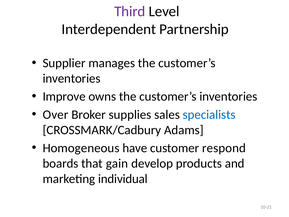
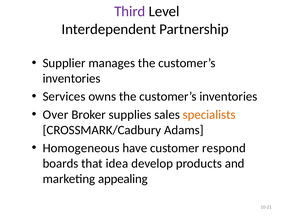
Improve: Improve -> Services (64, 96)
specialists colour: blue -> orange (209, 114)
gain: gain -> idea (117, 163)
individual: individual -> appealing (123, 179)
